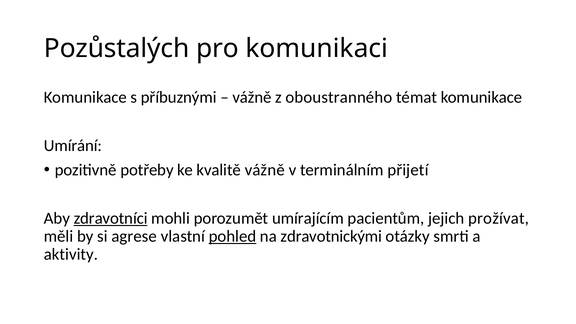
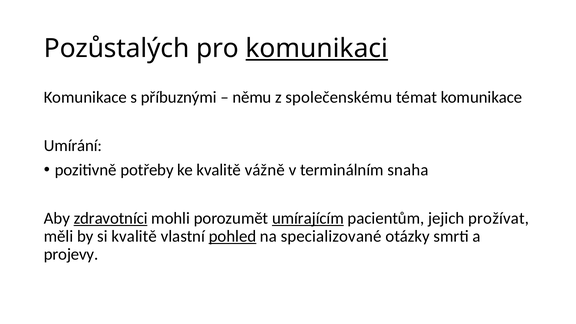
komunikaci underline: none -> present (317, 48)
vážně: vážně -> němu (252, 97)
oboustranného: oboustranného -> společenskému (339, 97)
přijetí: přijetí -> snaha (408, 170)
umírajícím underline: none -> present (308, 218)
si agrese: agrese -> kvalitě (134, 236)
zdravotnickými: zdravotnickými -> specializované (331, 236)
aktivity: aktivity -> projevy (71, 254)
